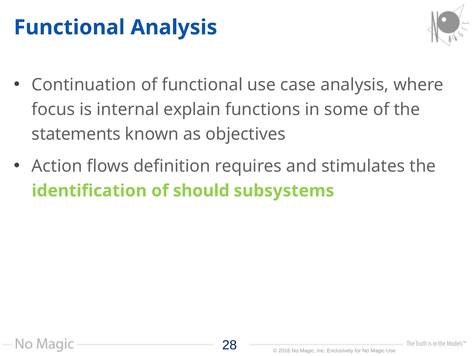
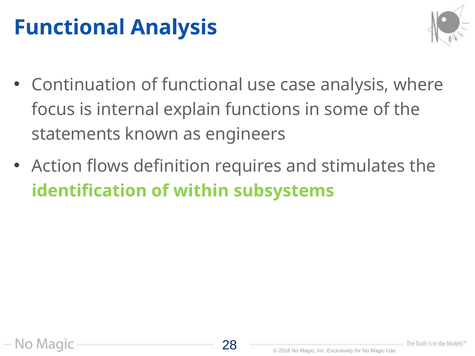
objectives: objectives -> engineers (246, 134)
should: should -> within (201, 191)
